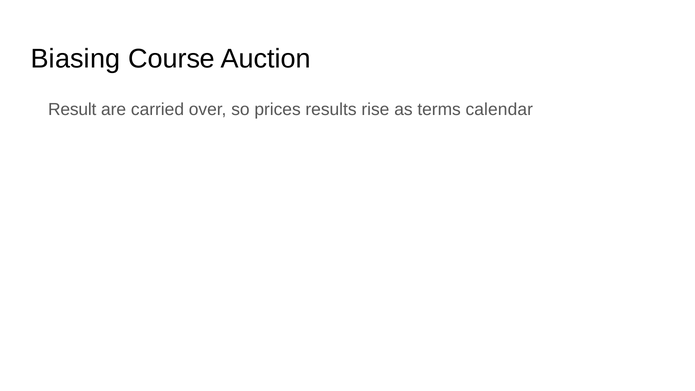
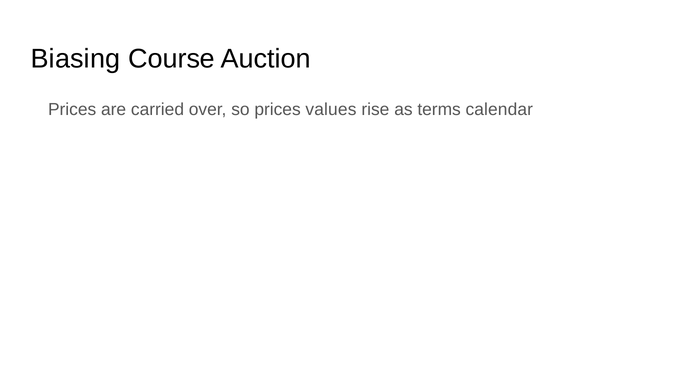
Result: Result -> Prices (72, 109)
results: results -> values (331, 109)
